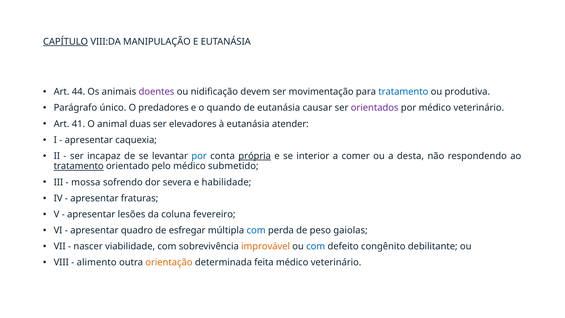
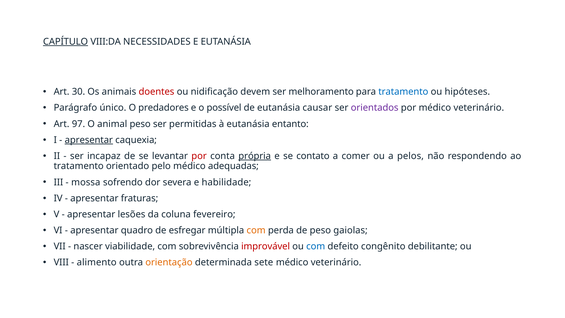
MANIPULAÇÃO: MANIPULAÇÃO -> NECESSIDADES (157, 42)
44: 44 -> 30 (78, 92)
doentes colour: purple -> red (156, 92)
movimentação: movimentação -> melhoramento (321, 92)
produtiva: produtiva -> hipóteses (467, 92)
quando: quando -> possível (224, 108)
41: 41 -> 97 (78, 124)
animal duas: duas -> peso (140, 124)
elevadores: elevadores -> permitidas (193, 124)
atender: atender -> entanto (290, 124)
apresentar underline: none -> present (89, 140)
por colour: blue -> red (199, 156)
interior: interior -> contato (313, 156)
desta: desta -> pelos (410, 156)
tratamento underline: present -> none (79, 166)
submetido: submetido -> adequadas (233, 166)
com colour: blue -> orange (256, 230)
improvável colour: orange -> red (266, 246)
feita: feita -> sete (264, 262)
